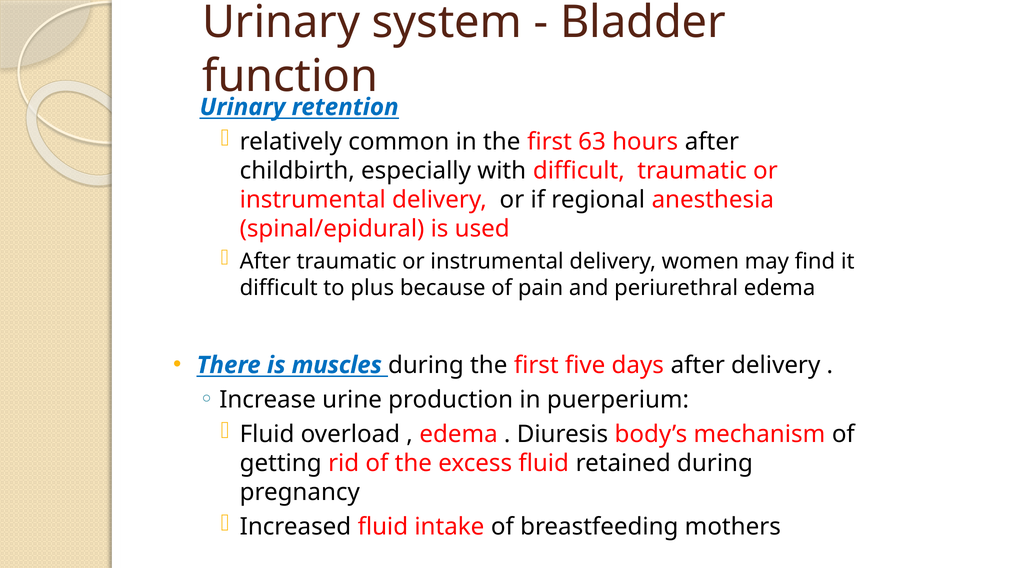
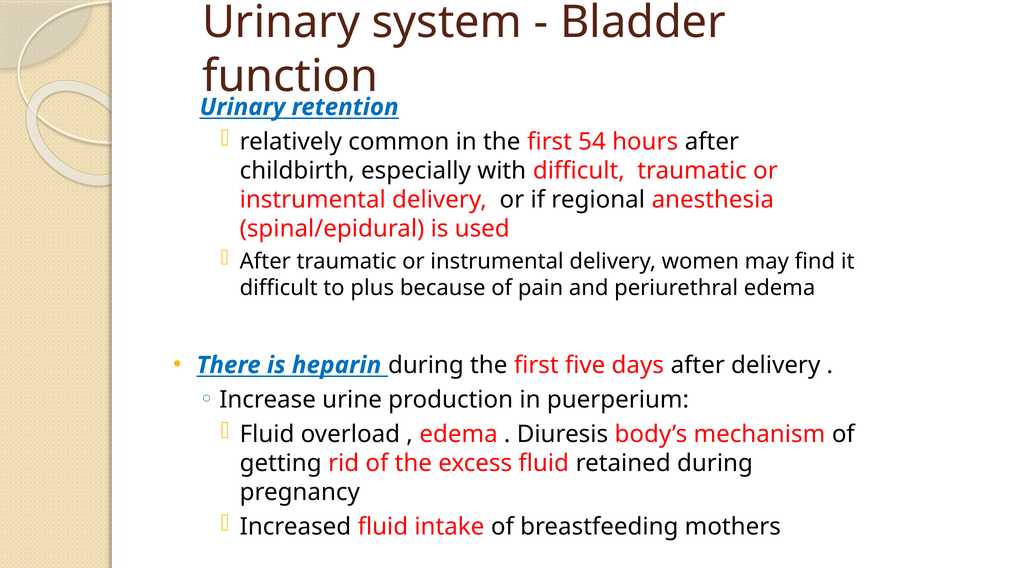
63: 63 -> 54 (592, 141)
muscles: muscles -> heparin (337, 365)
